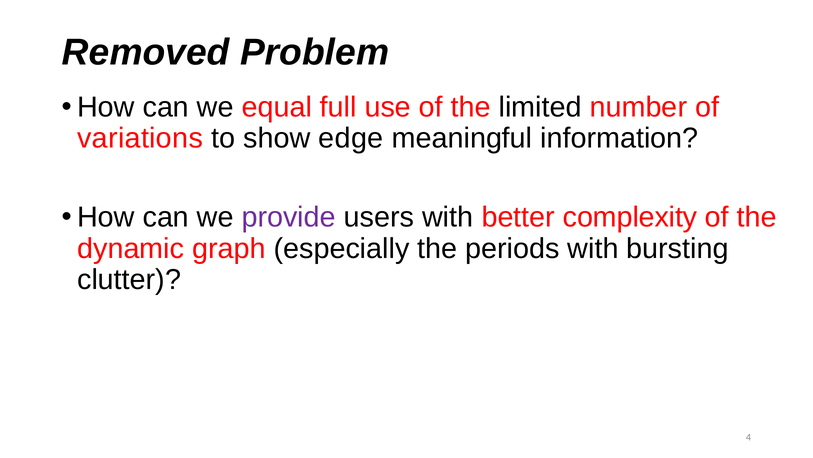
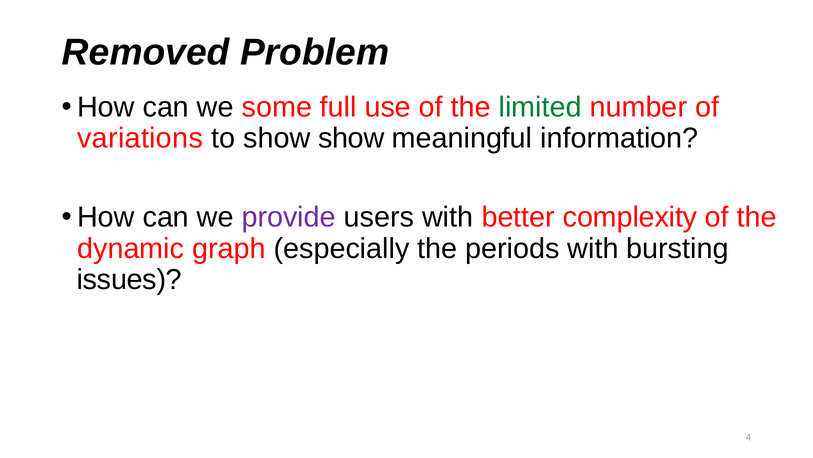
equal: equal -> some (277, 107)
limited colour: black -> green (540, 107)
show edge: edge -> show (351, 138)
clutter: clutter -> issues (129, 279)
